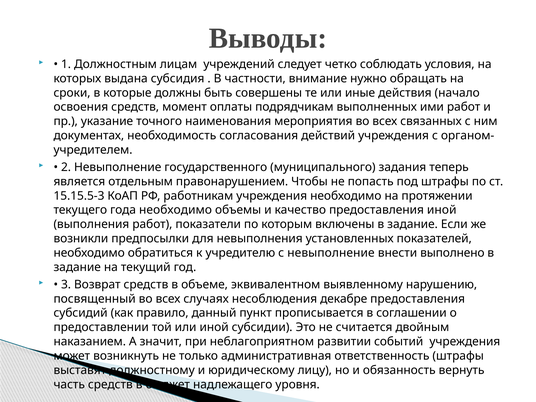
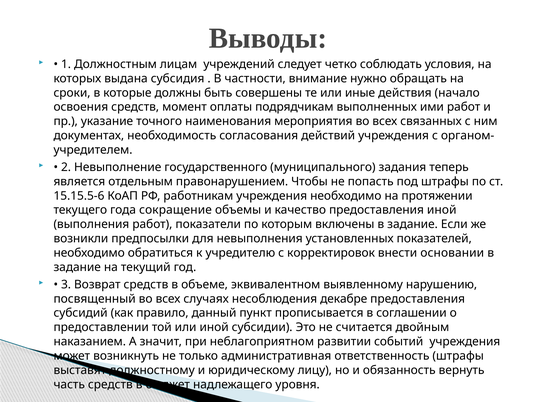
15.15.5-3: 15.15.5-3 -> 15.15.5-6 (79, 196)
года необходимо: необходимо -> сокращение (175, 210)
с невыполнение: невыполнение -> корректировок (331, 253)
выполнено: выполнено -> основании (452, 253)
